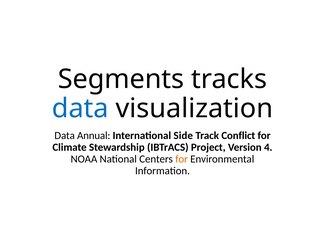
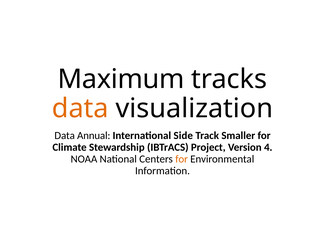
Segments: Segments -> Maximum (121, 79)
data colour: blue -> orange (80, 108)
Conflict: Conflict -> Smaller (238, 135)
